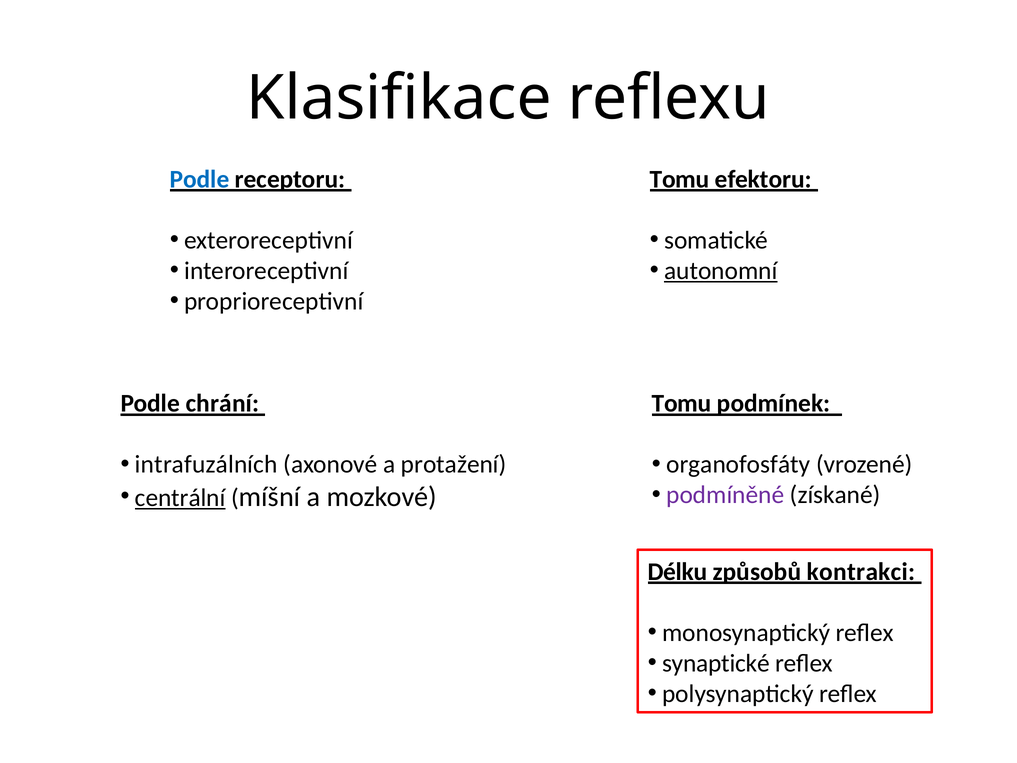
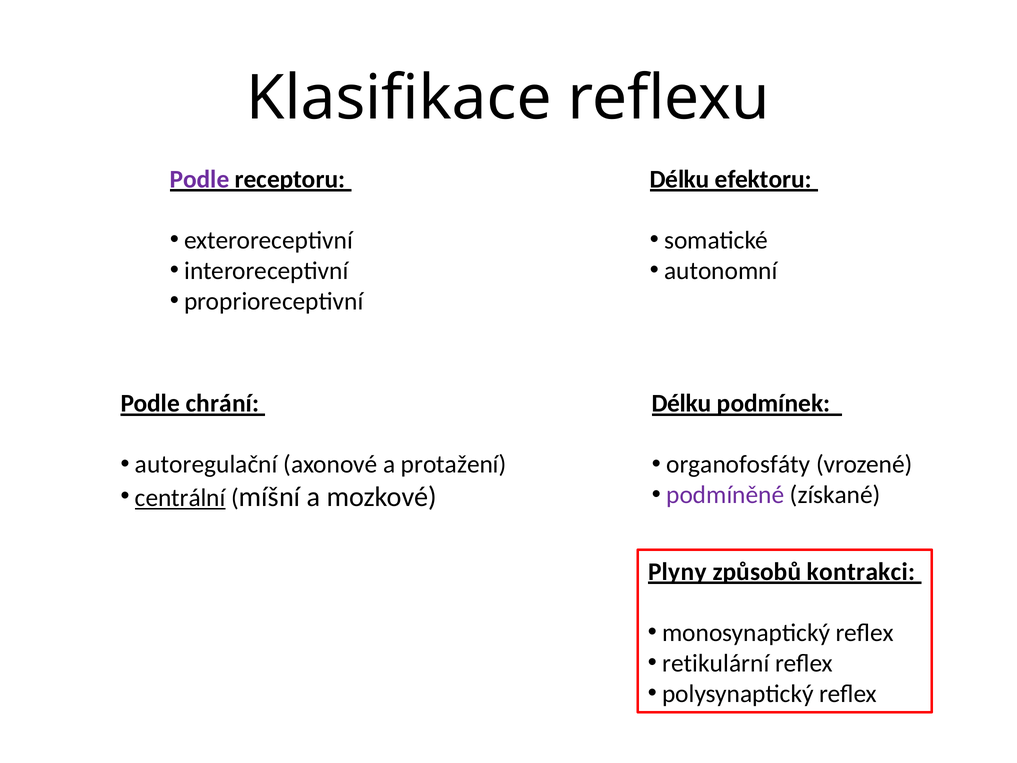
Podle colour: blue -> purple (200, 179)
Tomu: Tomu -> Délku (680, 179)
autonomní underline: present -> none (721, 271)
Tomu: Tomu -> Délku (682, 403)
intrafuzálních: intrafuzálních -> autoregulační (206, 464)
Délku: Délku -> Plyny (677, 572)
synaptické: synaptické -> retikulární (716, 663)
